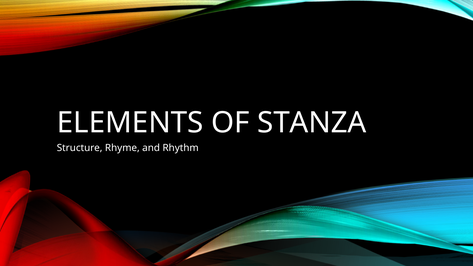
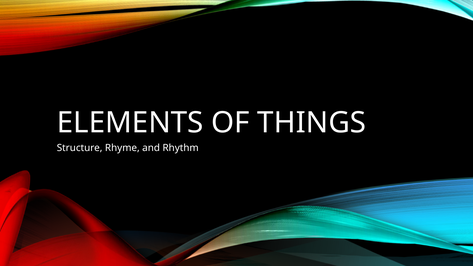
STANZA: STANZA -> THINGS (312, 123)
